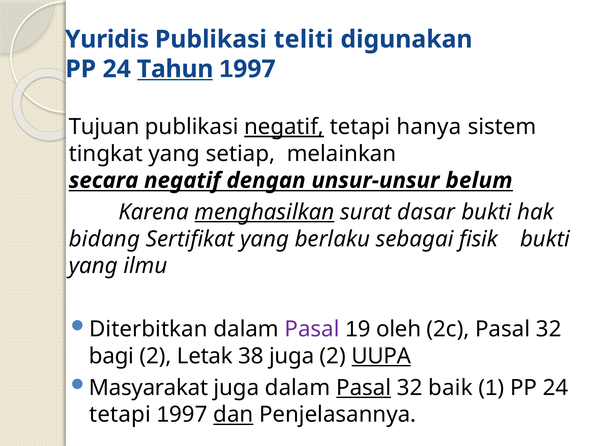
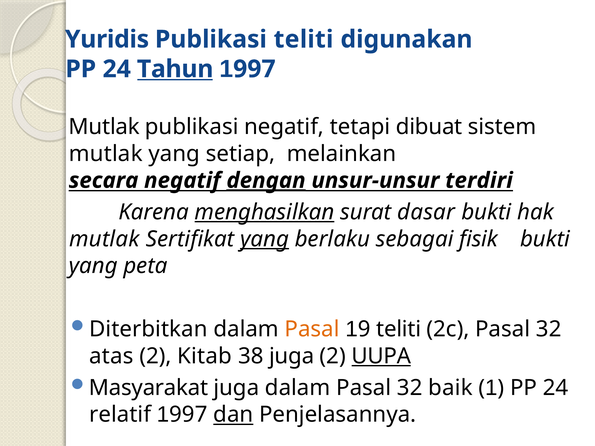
Tujuan: Tujuan -> Mutlak (104, 127)
negatif underline: present -> none (284, 127)
hanya: hanya -> dibuat (429, 127)
tingkat: tingkat -> mutlak (106, 154)
dengan underline: none -> present (266, 181)
belum: belum -> terdiri (479, 181)
bidang: bidang -> mutlak (104, 239)
yang underline: none -> present (264, 239)
ilmu: ilmu -> peta (145, 266)
Pasal colour: purple -> orange (312, 329)
oleh: oleh -> teliti (399, 329)
bagi: bagi -> atas (111, 356)
Letak: Letak -> Kitab (205, 356)
Pasal underline: present -> none (364, 388)
tetapi: tetapi -> relatif (120, 415)
